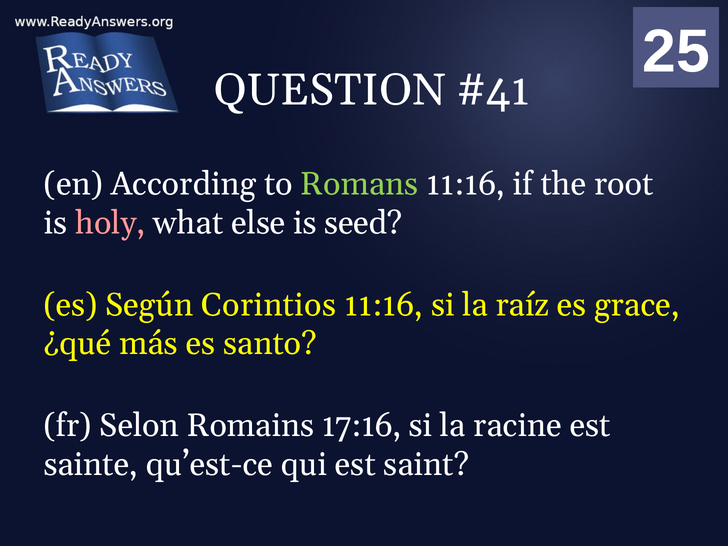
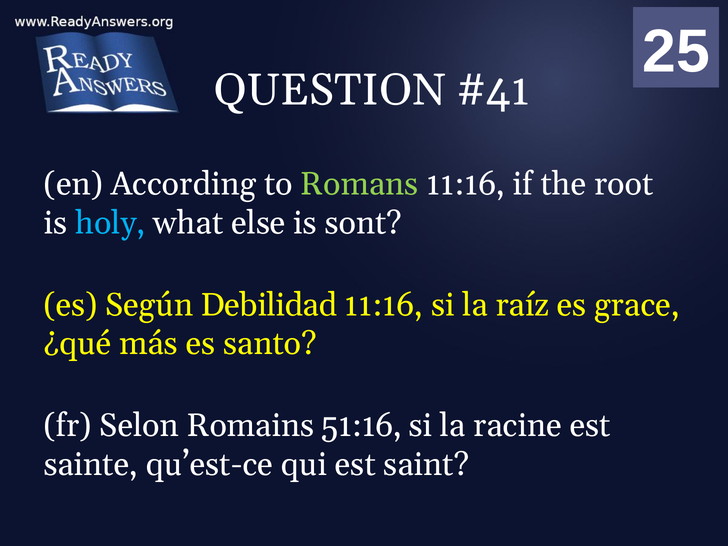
holy colour: pink -> light blue (110, 223)
seed: seed -> sont (363, 223)
Corintios: Corintios -> Debilidad (269, 305)
17:16: 17:16 -> 51:16 (362, 426)
